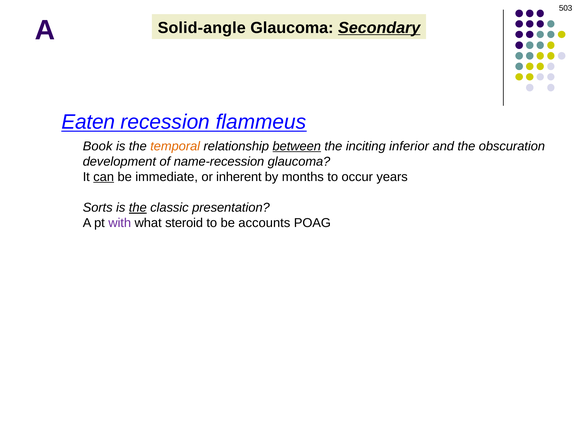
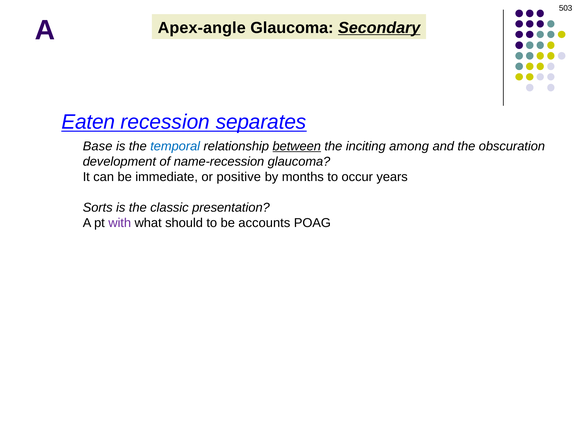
Solid-angle: Solid-angle -> Apex-angle (202, 28)
flammeus: flammeus -> separates (261, 122)
Book: Book -> Base (98, 146)
temporal colour: orange -> blue (175, 146)
inferior: inferior -> among (409, 146)
can underline: present -> none (104, 177)
inherent: inherent -> positive (239, 177)
the underline: present -> none (138, 208)
steroid: steroid -> should (184, 223)
